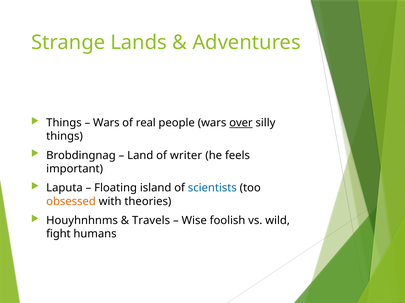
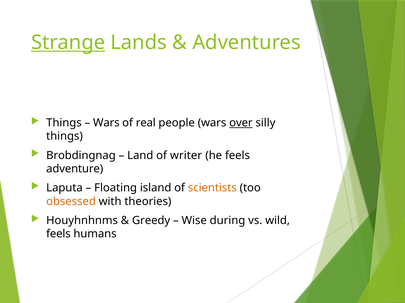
Strange underline: none -> present (68, 43)
important: important -> adventure (75, 169)
scientists colour: blue -> orange (212, 188)
Travels: Travels -> Greedy (151, 221)
foolish: foolish -> during (228, 221)
fight: fight -> feels (58, 234)
